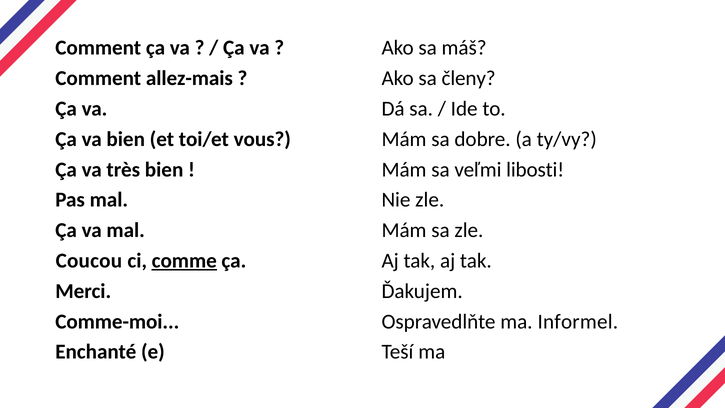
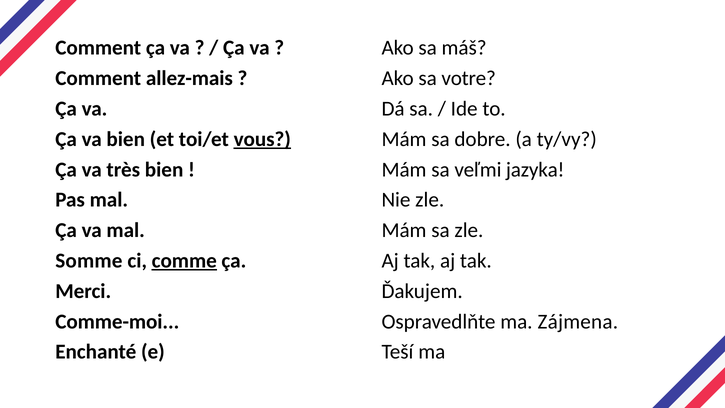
členy: členy -> votre (469, 78)
vous underline: none -> present (262, 139)
libosti: libosti -> jazyka (535, 169)
Coucou: Coucou -> Somme (89, 261)
Informel: Informel -> Zájmena (578, 321)
